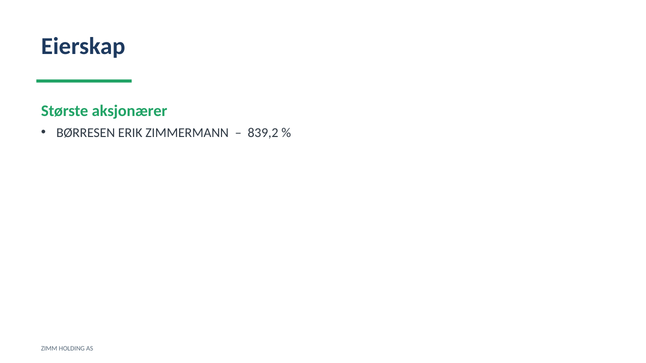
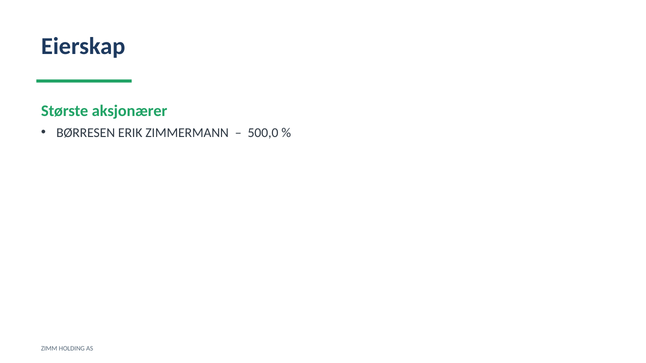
839,2: 839,2 -> 500,0 (263, 133)
